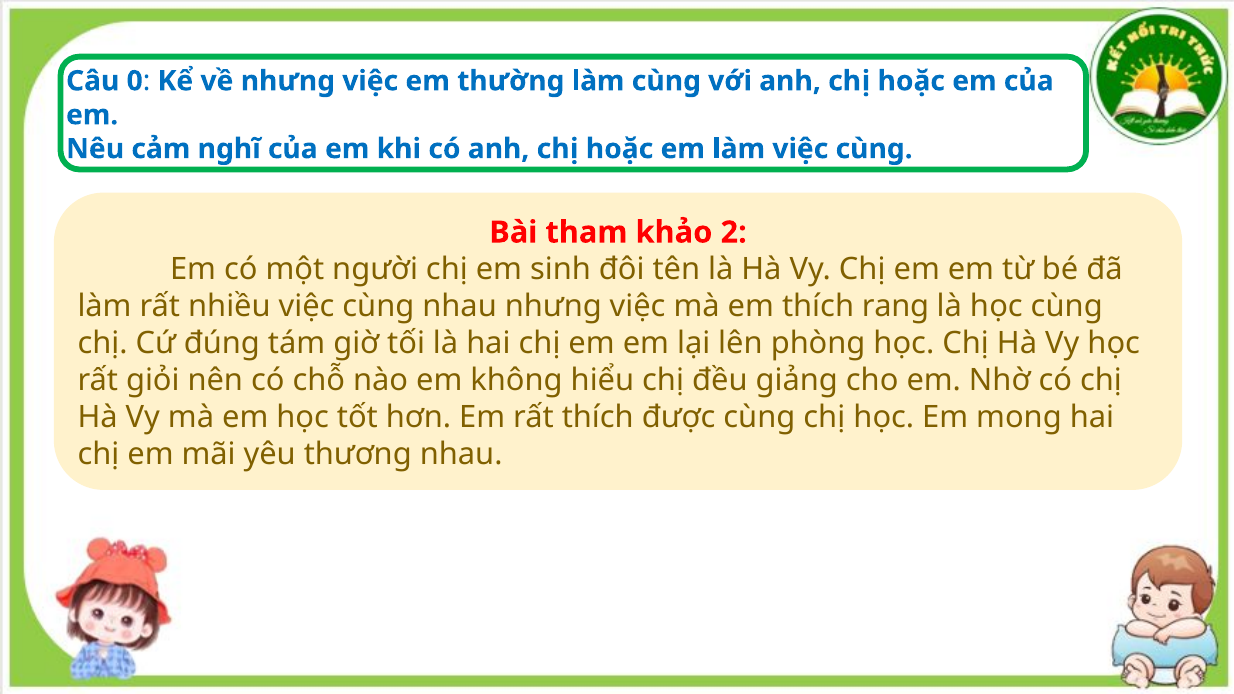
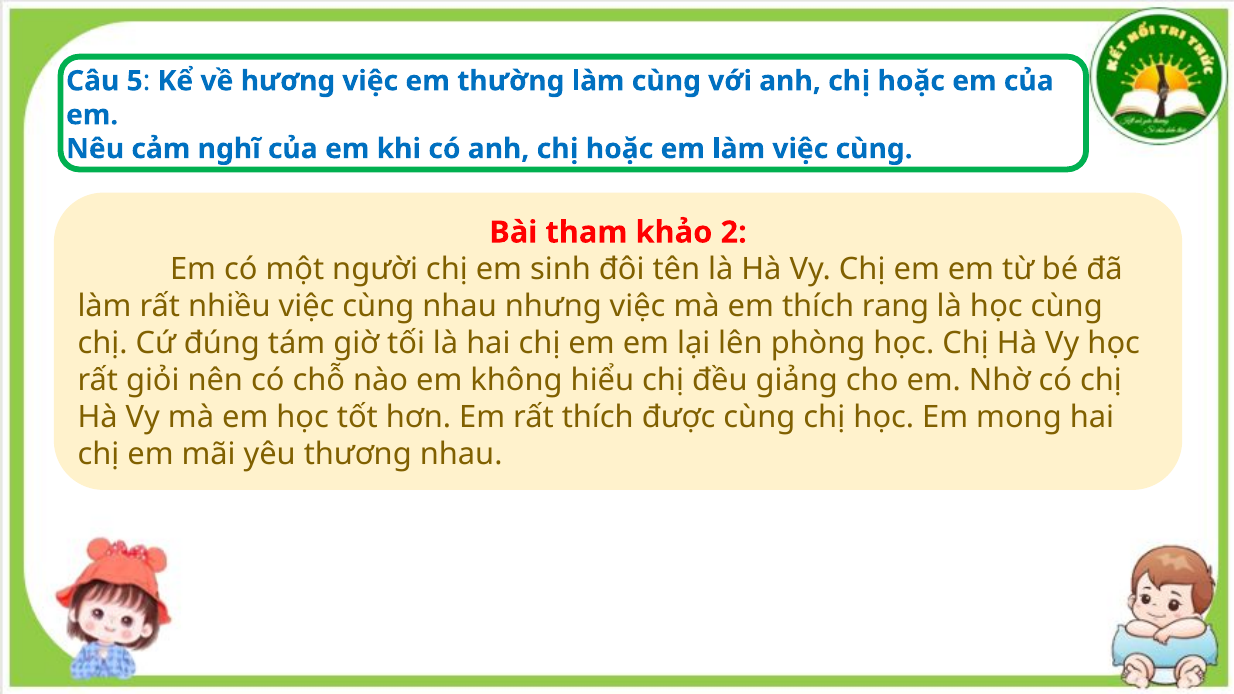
0: 0 -> 5 (135, 81)
về nhưng: nhưng -> hương (288, 81)
